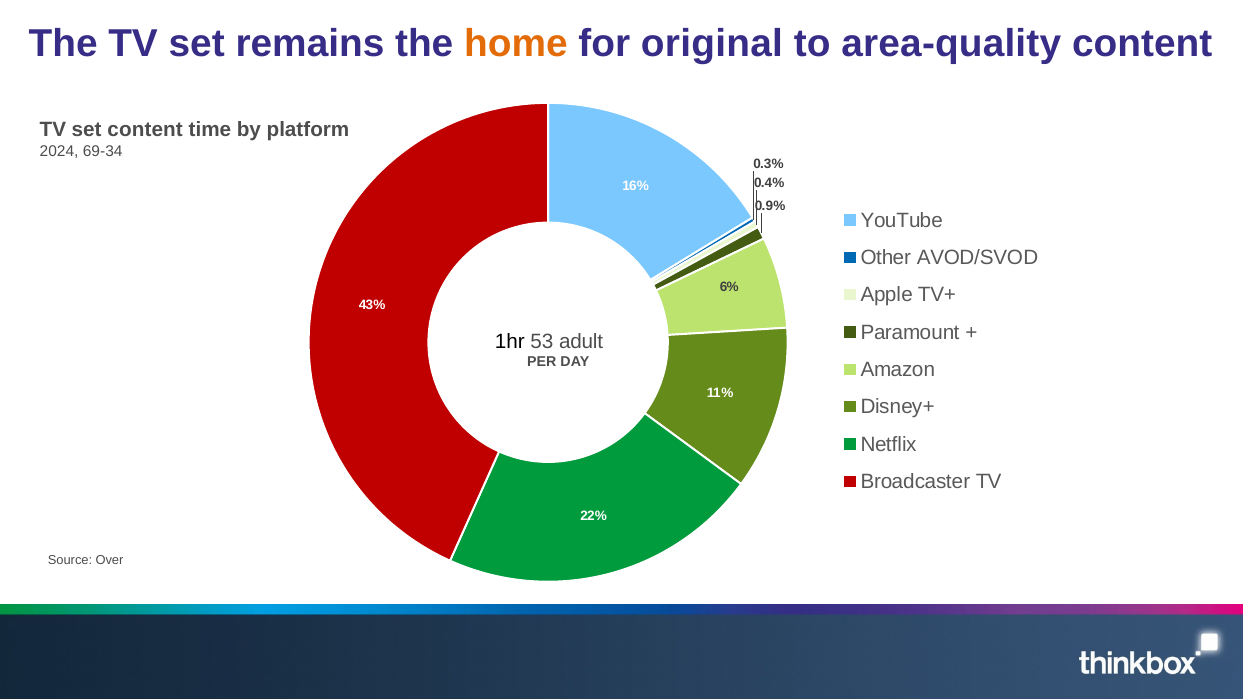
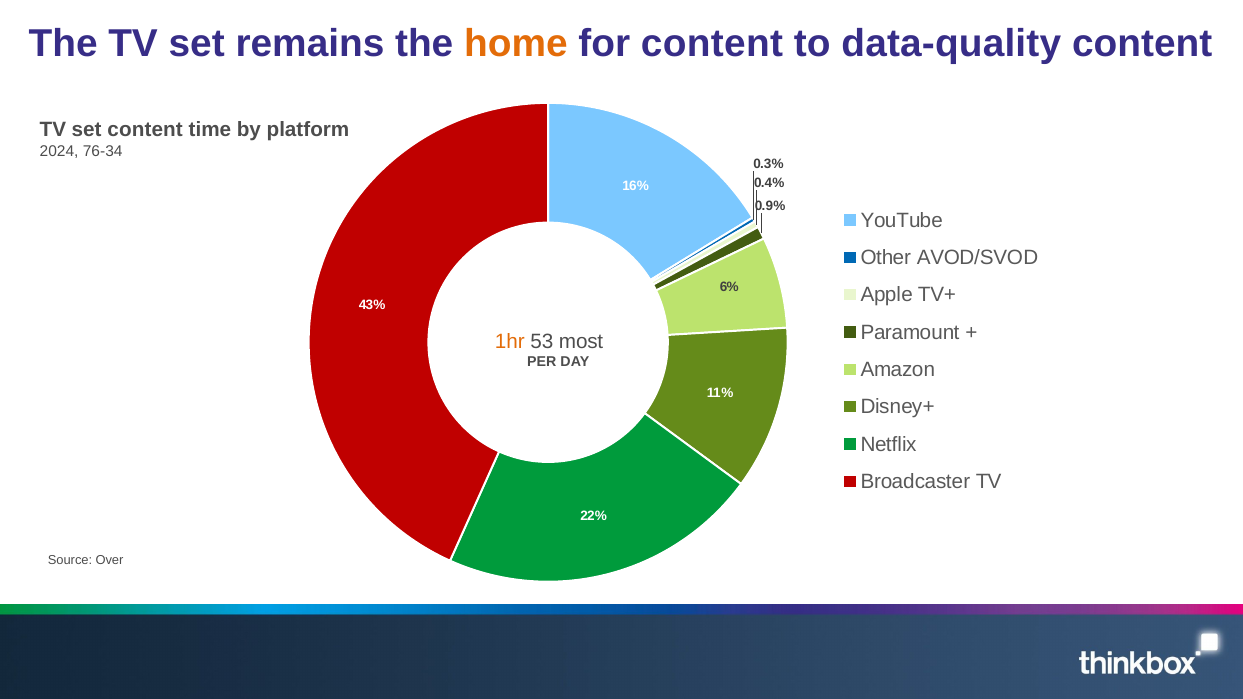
for original: original -> content (712, 43)
area-quality: area-quality -> data-quality (951, 43)
69-34: 69-34 -> 76-34 (103, 151)
1hr colour: black -> orange (510, 341)
adult: adult -> most (581, 341)
